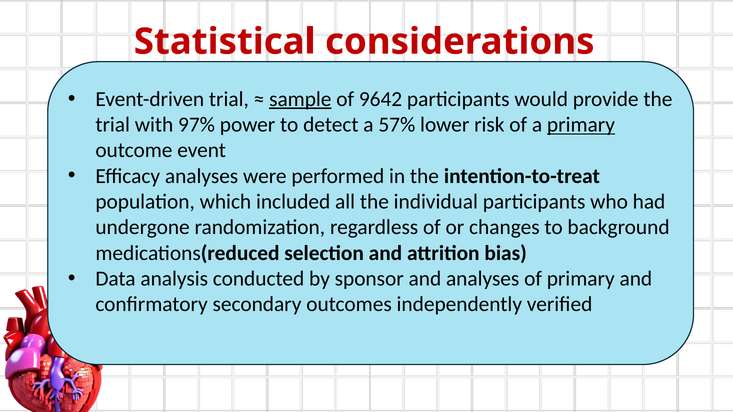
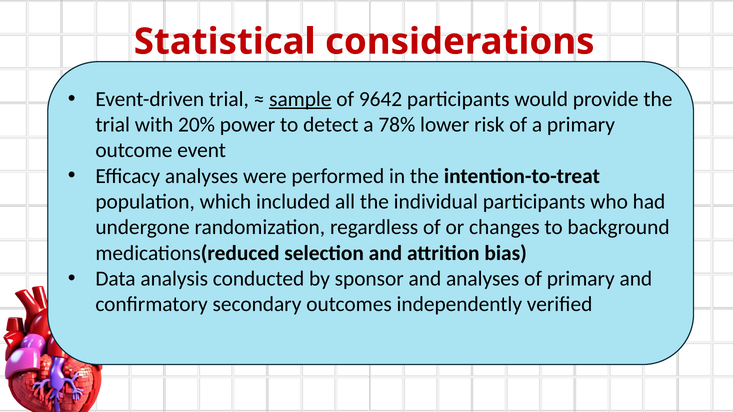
97%: 97% -> 20% (197, 125)
57%: 57% -> 78% (397, 125)
primary underline: present -> none (581, 125)
